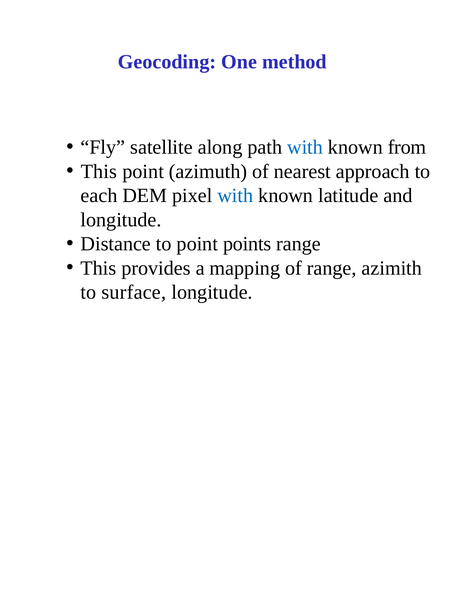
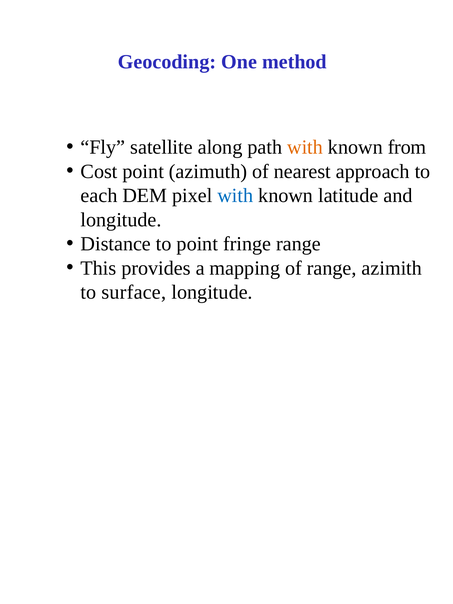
with colour: blue -> orange (305, 147)
This: This -> Cost (99, 171)
points: points -> fringe (247, 244)
